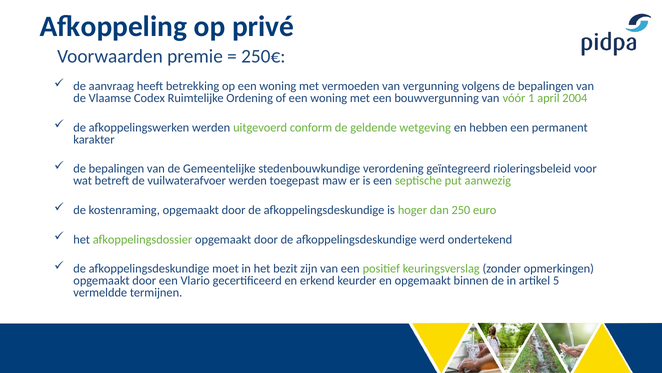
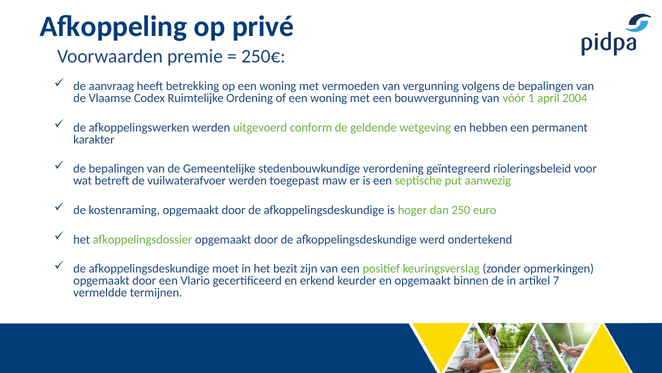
5: 5 -> 7 (556, 280)
